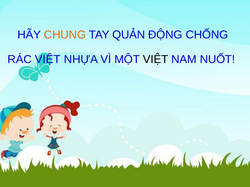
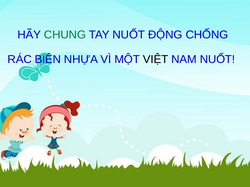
CHUNG colour: orange -> green (65, 35)
TAY QUẢN: QUẢN -> NUỐT (129, 35)
RÁC VIỆT: VIỆT -> BIÊN (48, 60)
